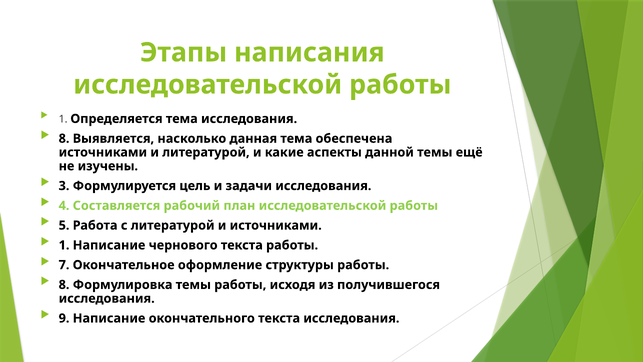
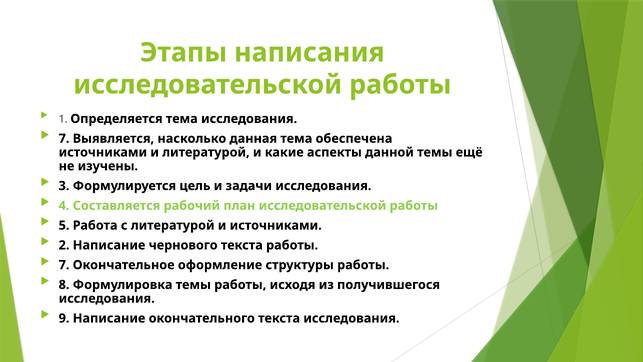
8: 8 -> 7 (64, 138)
1: 1 -> 2 (64, 245)
